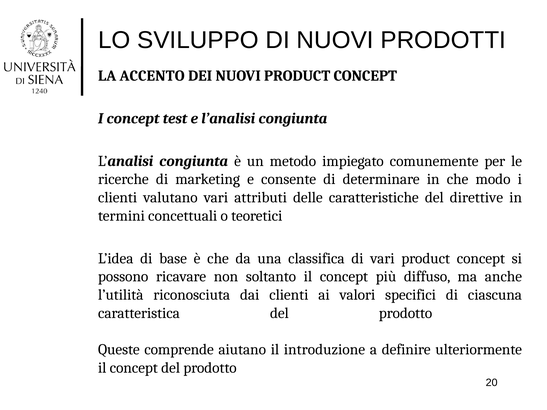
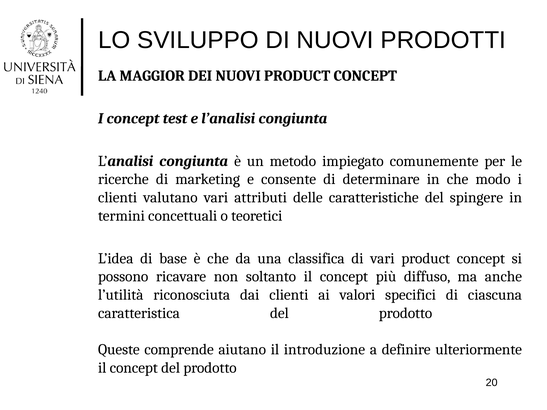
ACCENTO: ACCENTO -> MAGGIOR (152, 76)
direttive: direttive -> spingere (476, 198)
